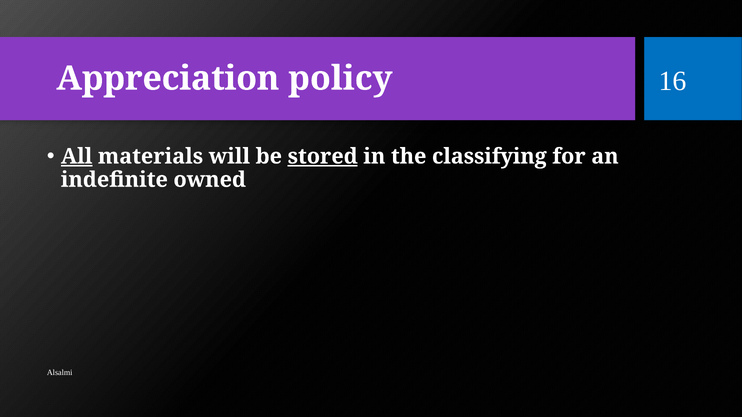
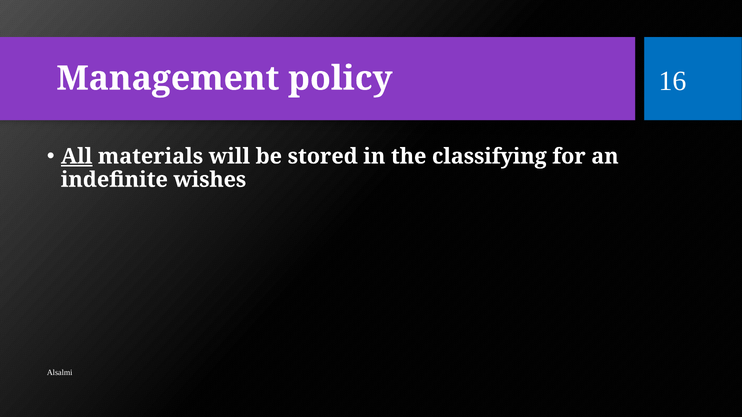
Appreciation: Appreciation -> Management (168, 79)
stored underline: present -> none (323, 157)
owned: owned -> wishes (210, 180)
